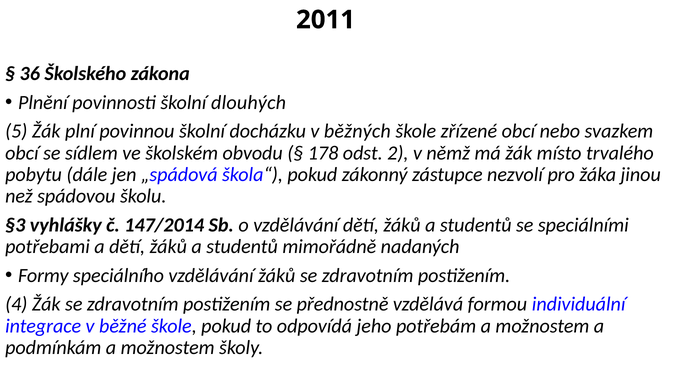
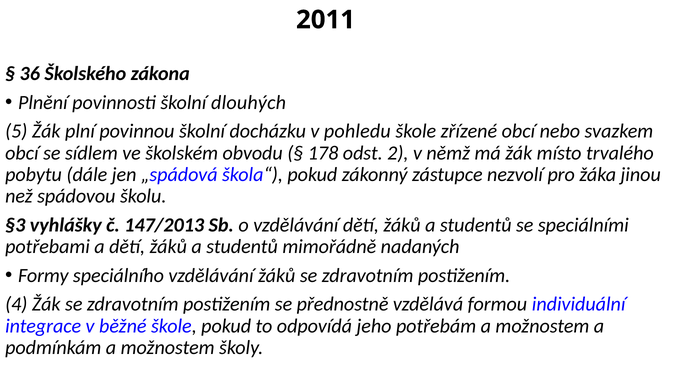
běžných: běžných -> pohledu (357, 131)
147/2014: 147/2014 -> 147/2013 (164, 225)
